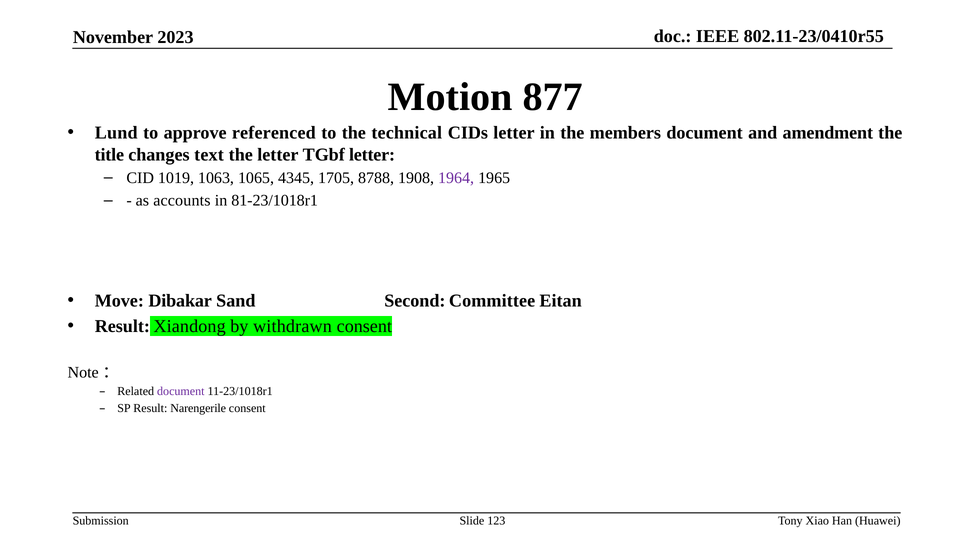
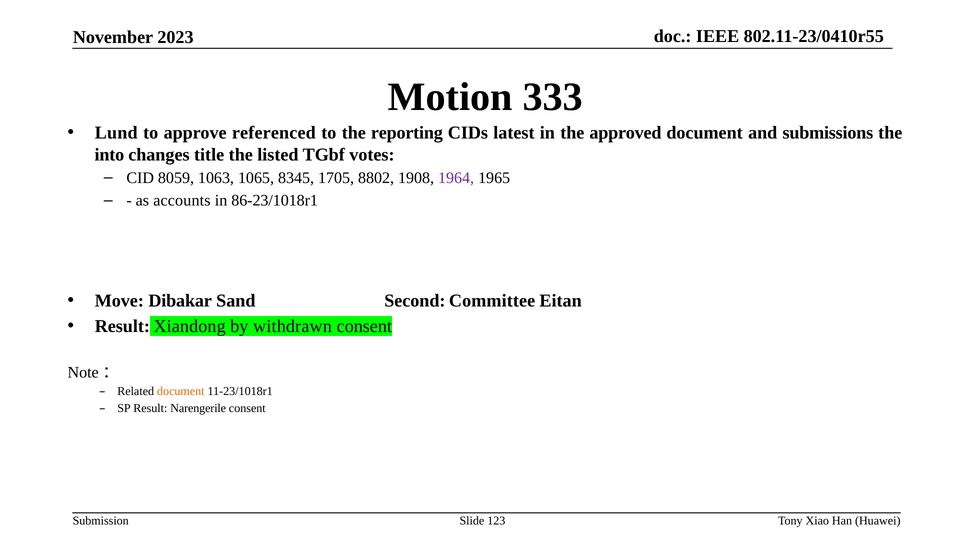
877: 877 -> 333 (553, 97)
technical: technical -> reporting (407, 133)
CIDs letter: letter -> latest (514, 133)
members: members -> approved (625, 133)
amendment: amendment -> submissions (828, 133)
title: title -> into (109, 154)
text: text -> title (209, 154)
the letter: letter -> listed (278, 154)
TGbf letter: letter -> votes (372, 154)
1019: 1019 -> 8059 (176, 178)
4345: 4345 -> 8345 (296, 178)
8788: 8788 -> 8802 (376, 178)
81-23/1018r1: 81-23/1018r1 -> 86-23/1018r1 (275, 201)
document colour: purple -> orange (181, 391)
